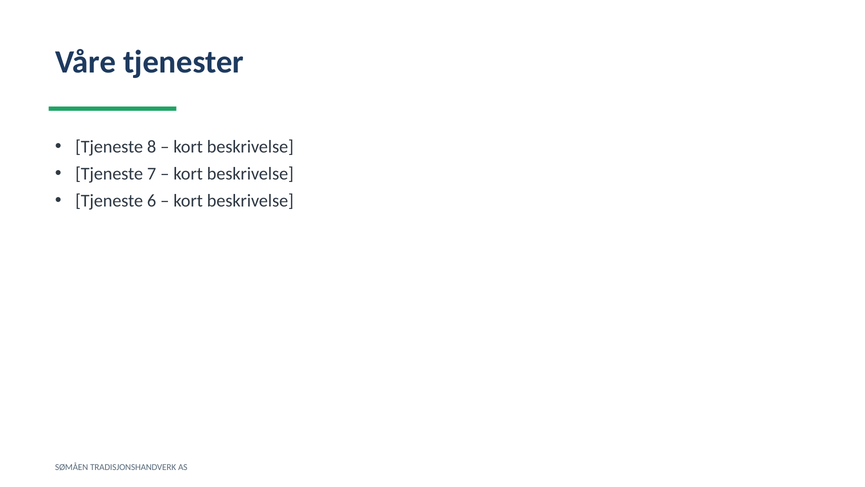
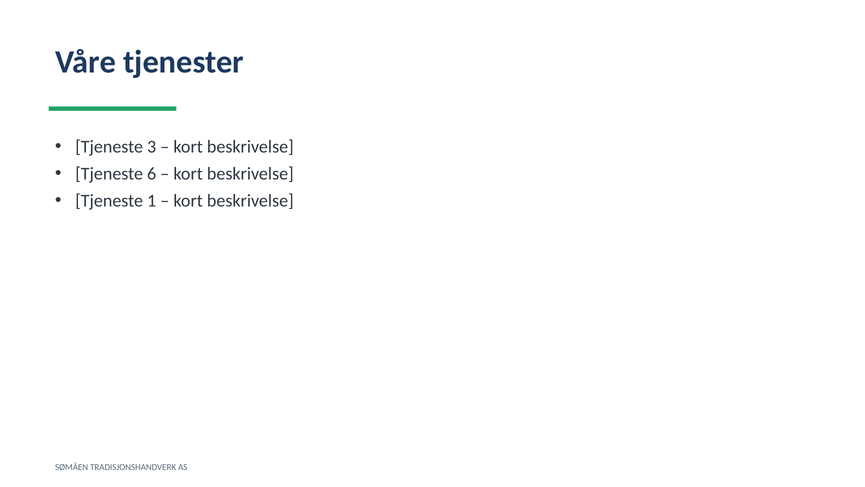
8: 8 -> 3 (152, 147)
7: 7 -> 6 (152, 174)
6: 6 -> 1 (152, 201)
